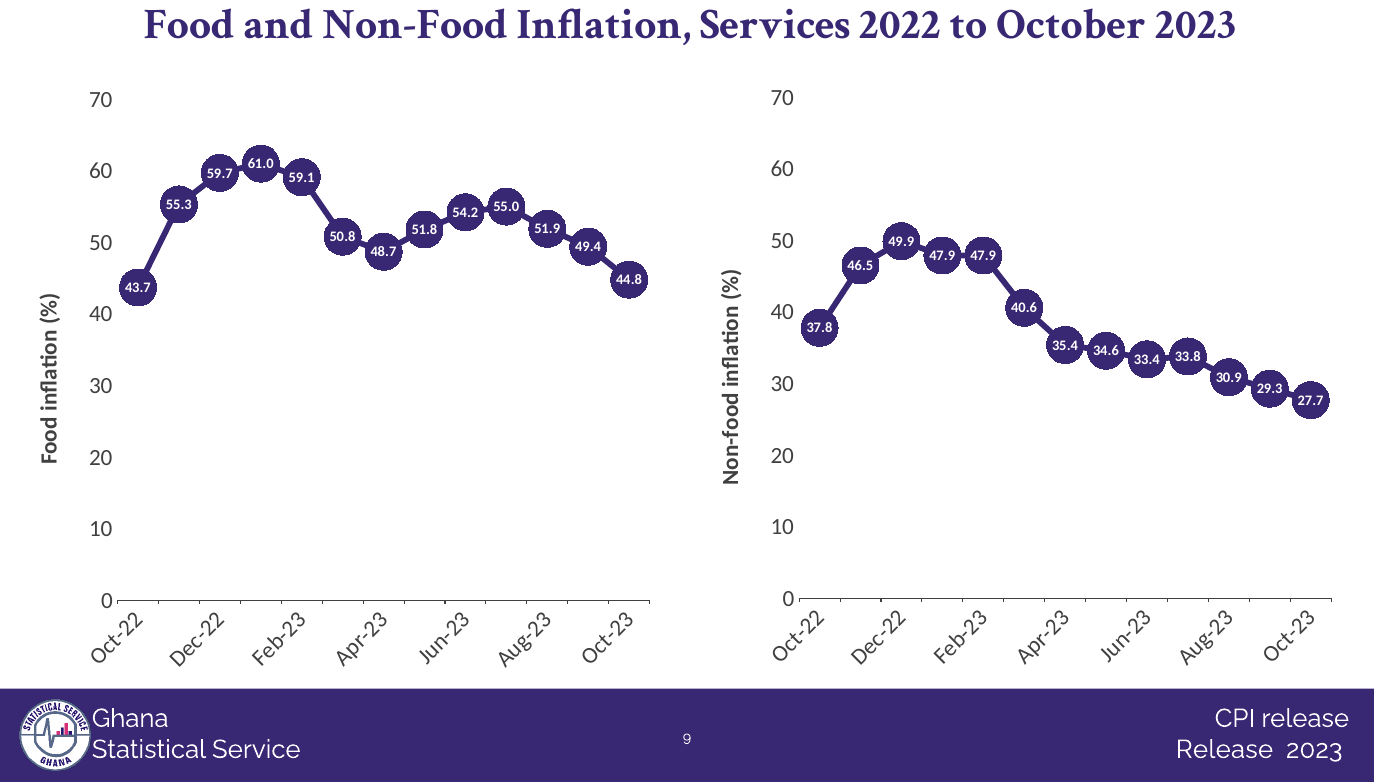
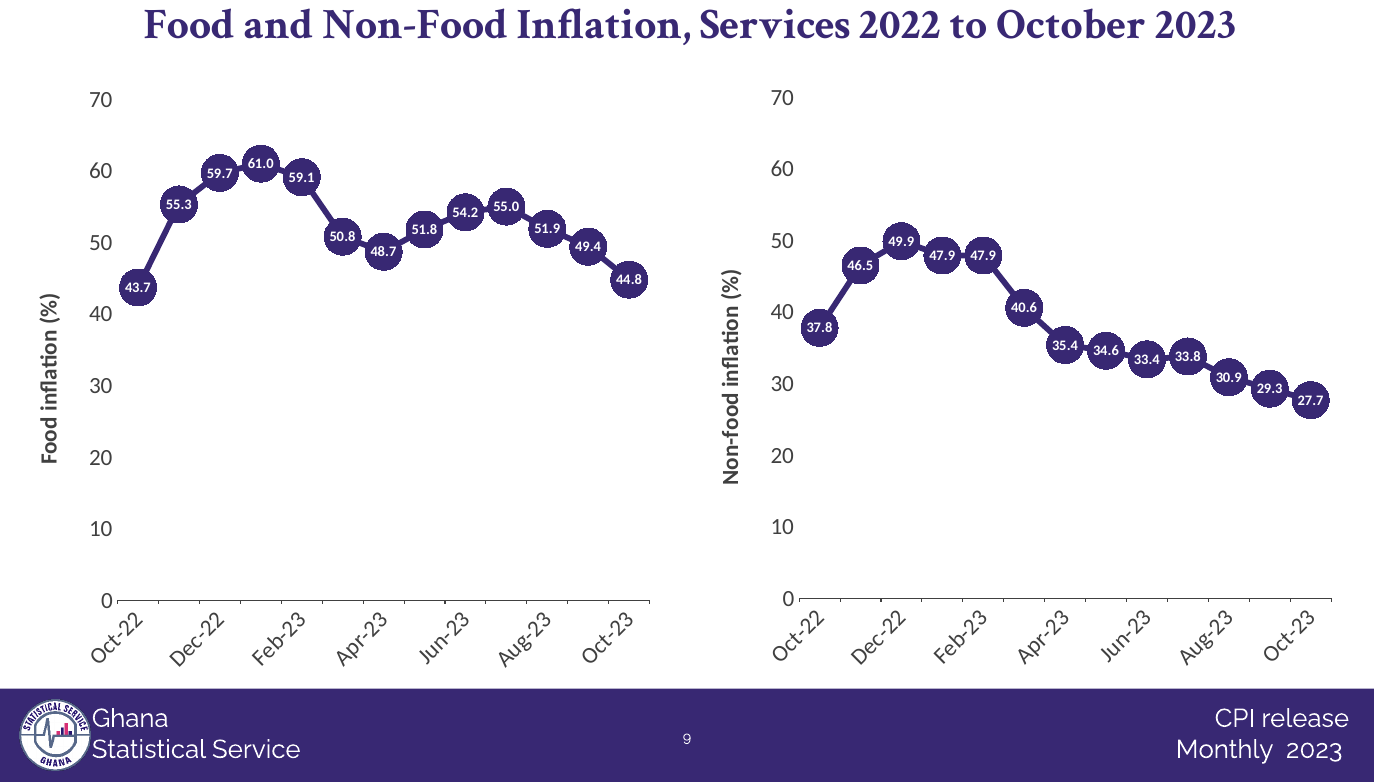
Release: Release -> Monthly (1225, 749)
